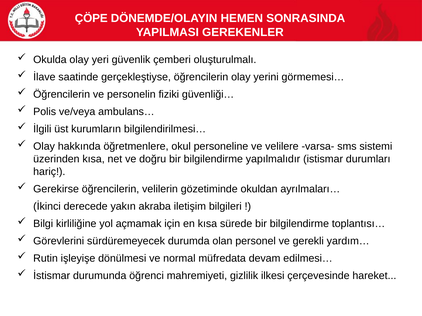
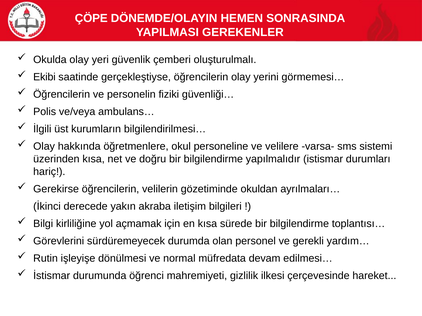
İlave: İlave -> Ekibi (44, 77)
